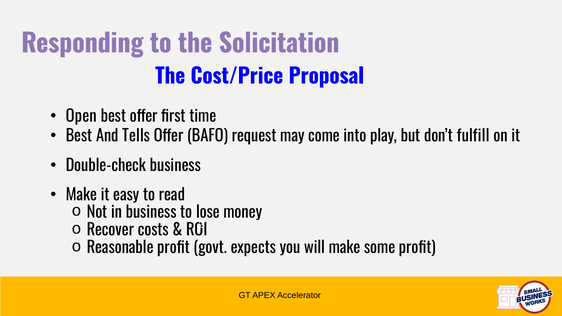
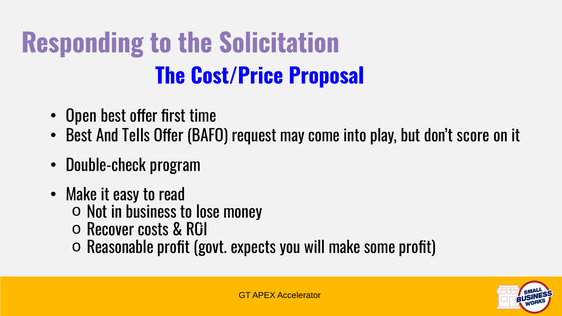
fulfill: fulfill -> score (473, 136)
Double-check business: business -> program (175, 166)
